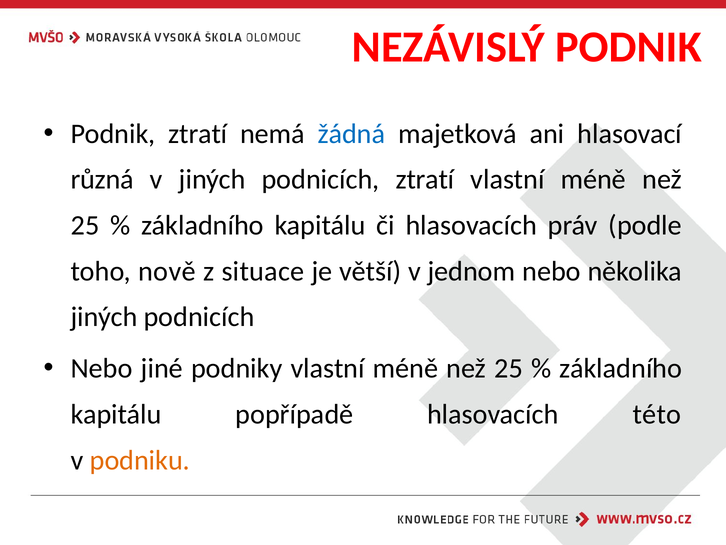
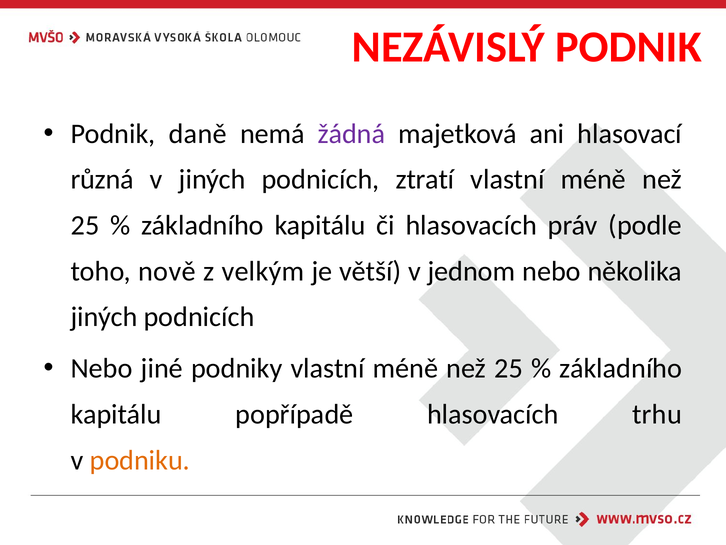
Podnik ztratí: ztratí -> daně (198, 134)
žádná colour: blue -> purple (352, 134)
situace: situace -> velkým (263, 271)
této: této -> trhu (657, 414)
